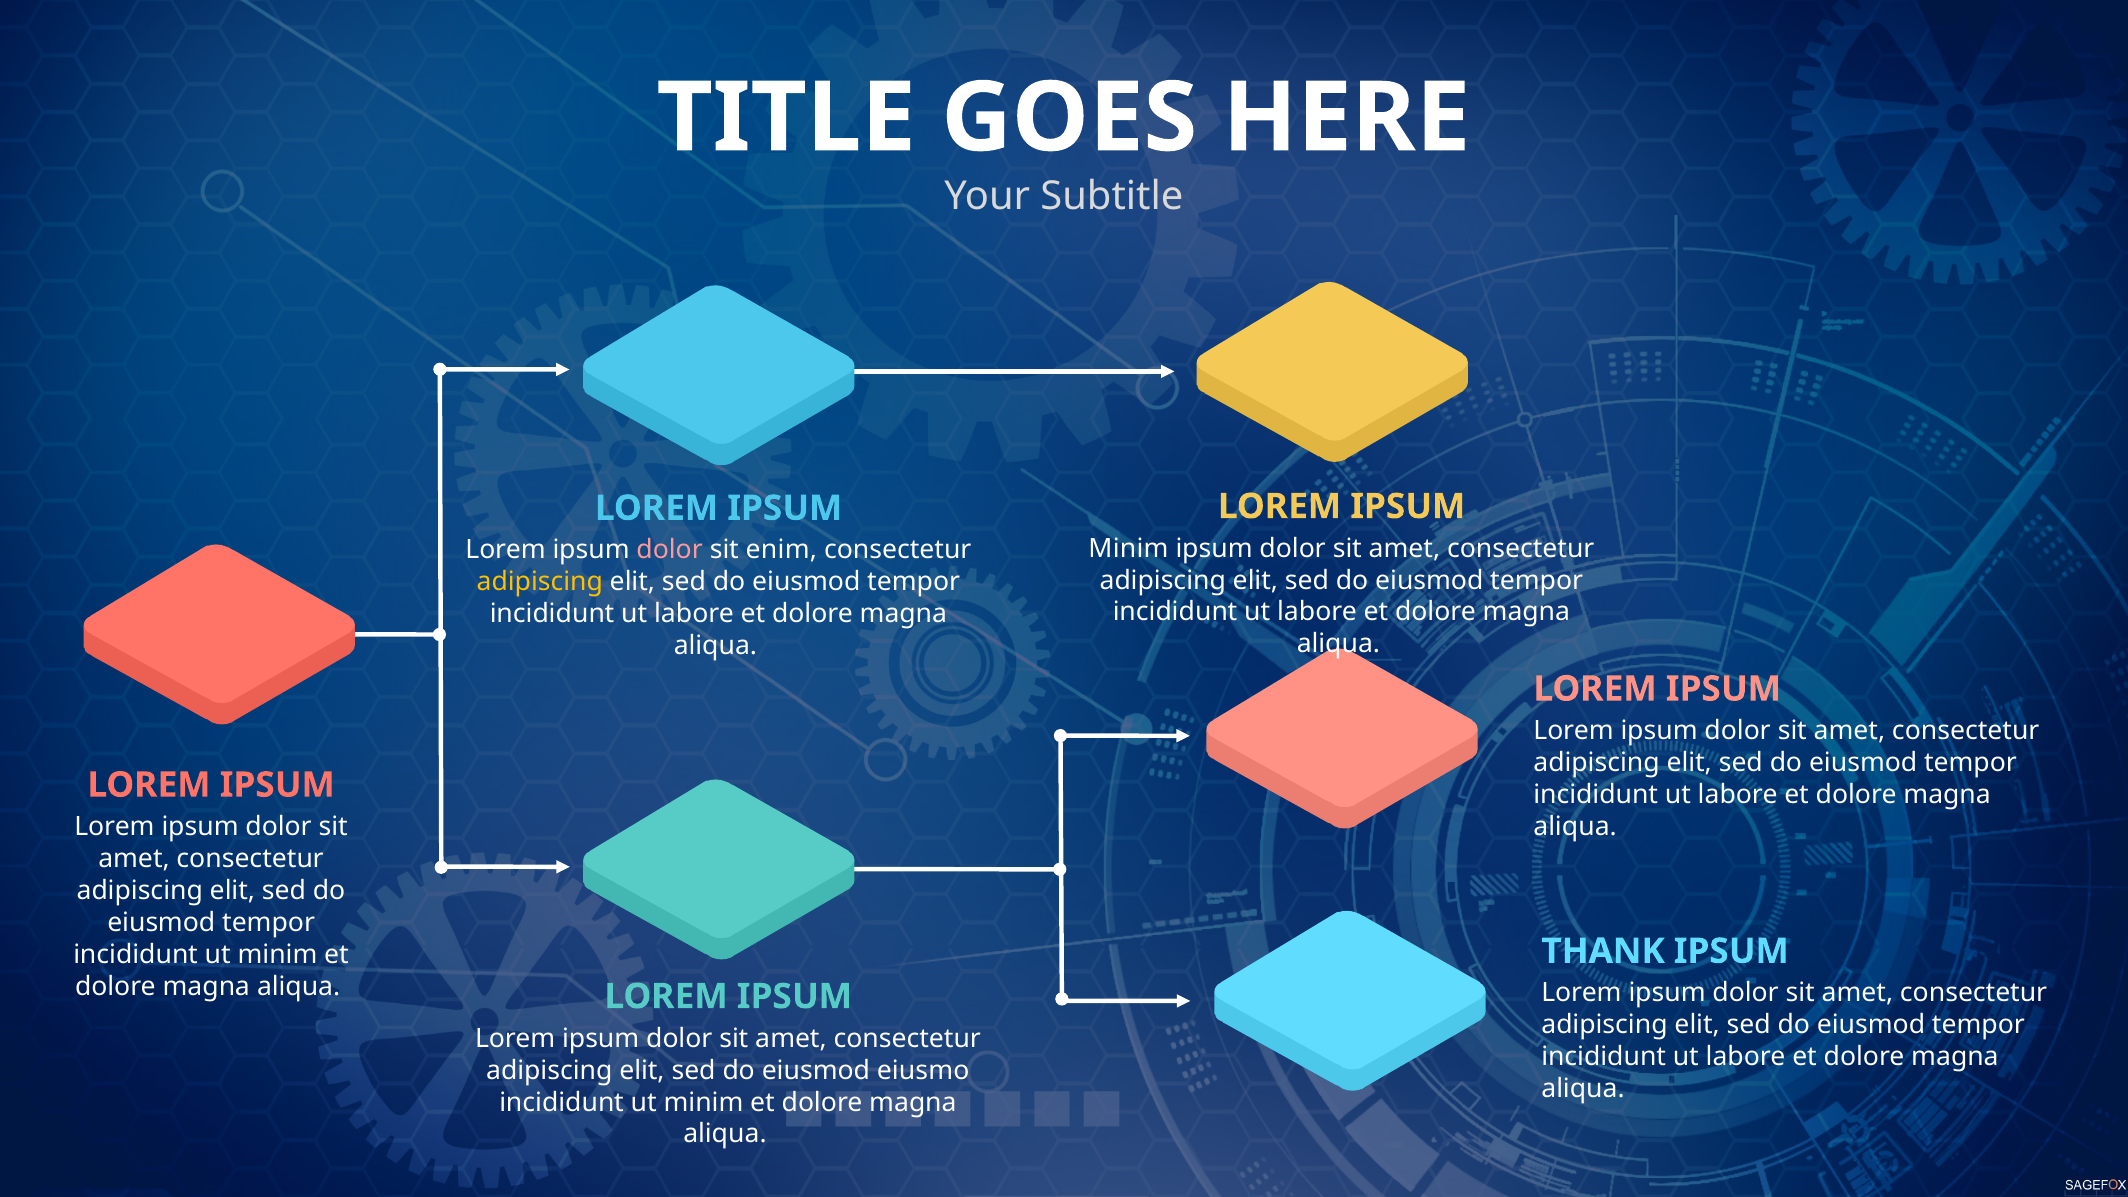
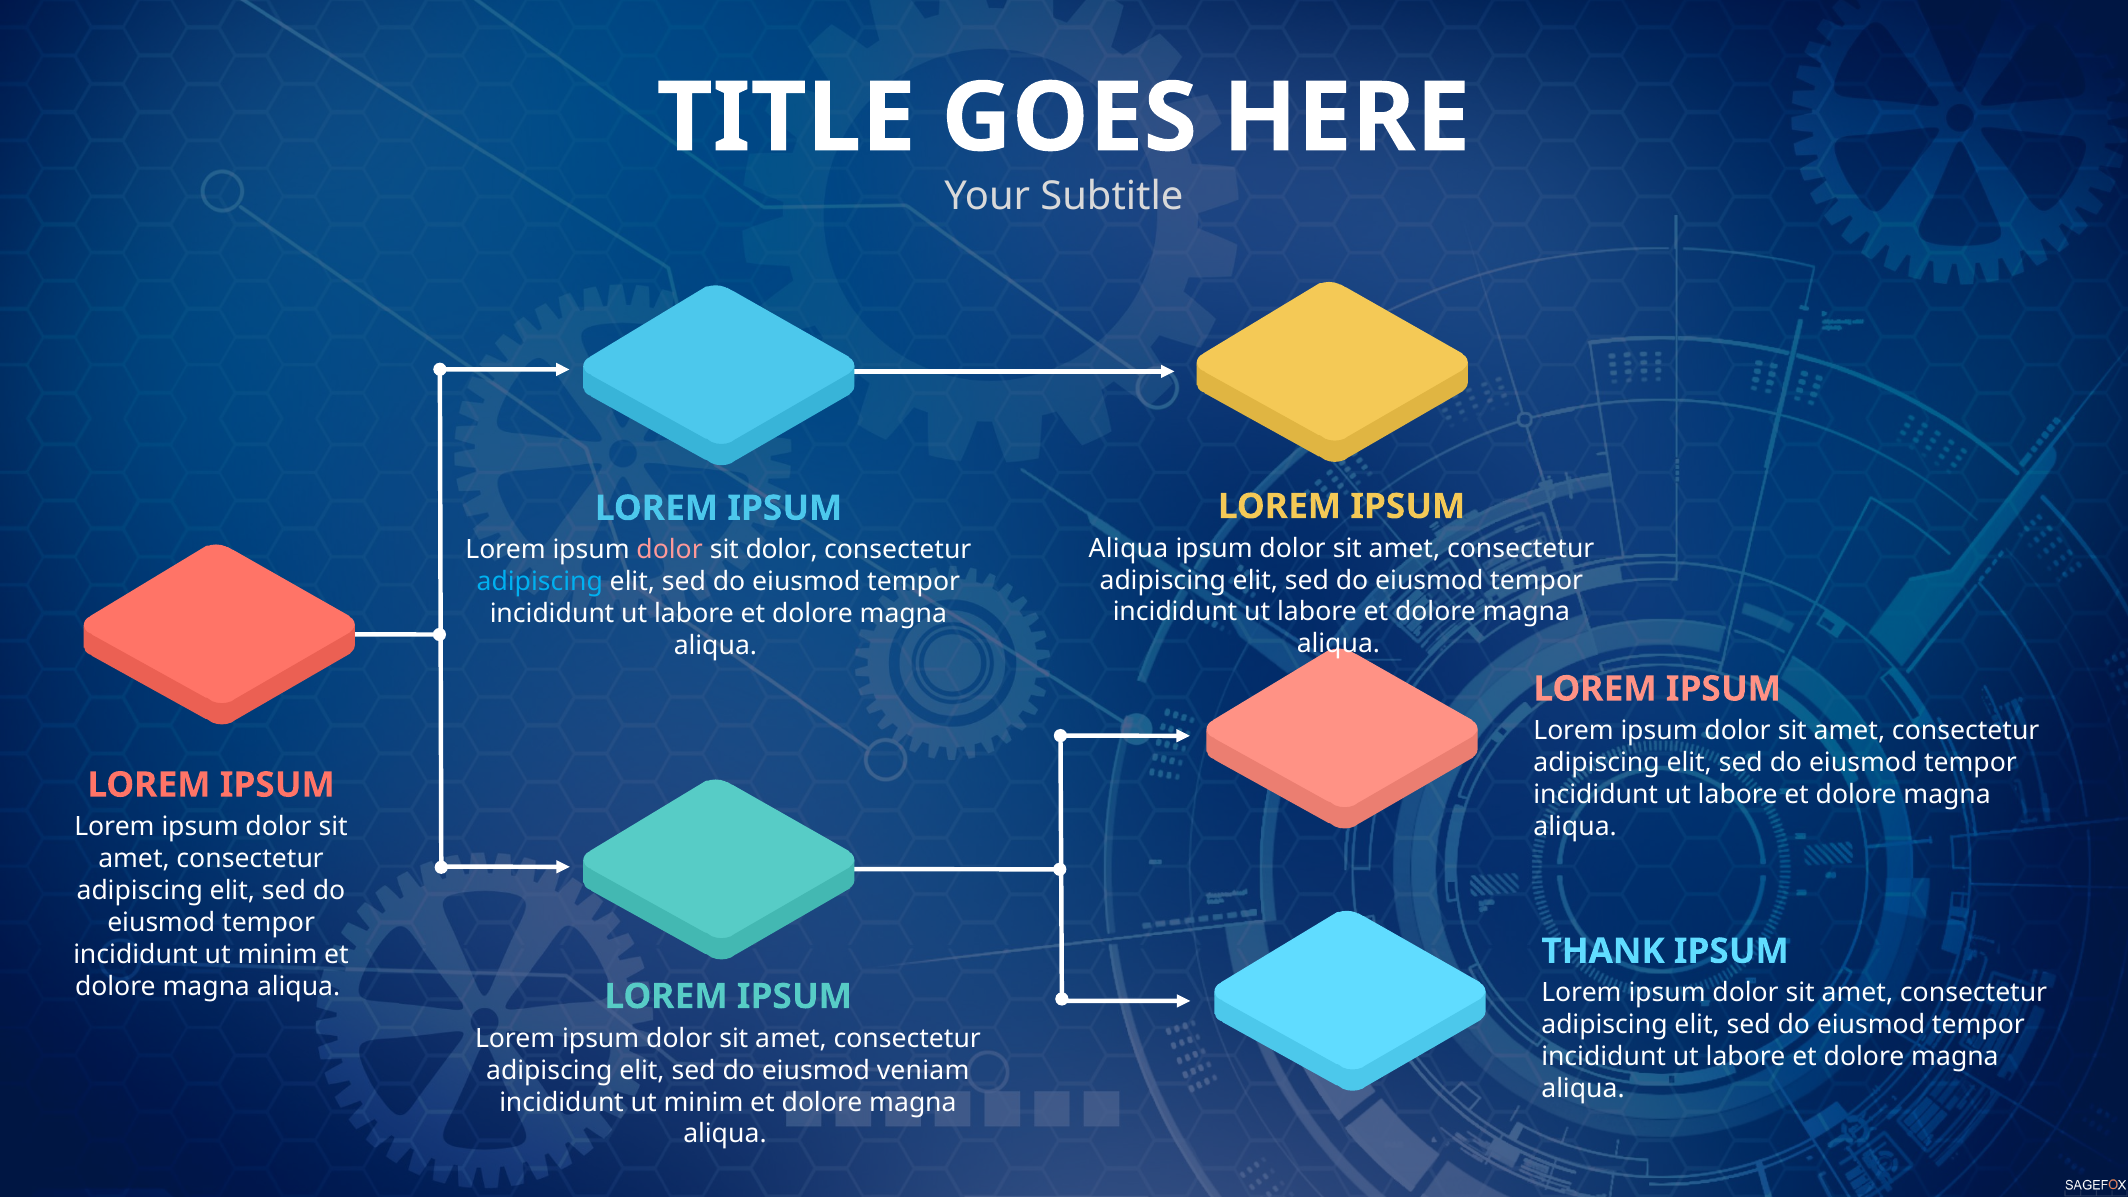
Minim: Minim -> Aliqua (1128, 548)
sit enim: enim -> dolor (782, 550)
adipiscing colour: yellow -> light blue (540, 582)
eiusmo: eiusmo -> veniam (923, 1070)
